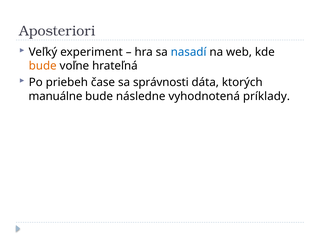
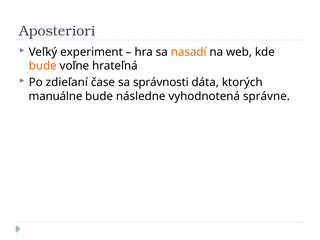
nasadí colour: blue -> orange (189, 52)
priebeh: priebeh -> zdieľaní (67, 82)
príklady: príklady -> správne (266, 96)
